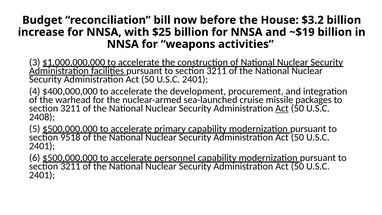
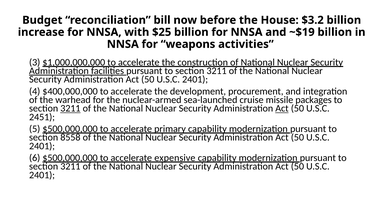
3211 underline: none -> present (70, 108)
2408: 2408 -> 2451 (42, 117)
9518: 9518 -> 8558 (70, 137)
personnel: personnel -> expensive (175, 158)
